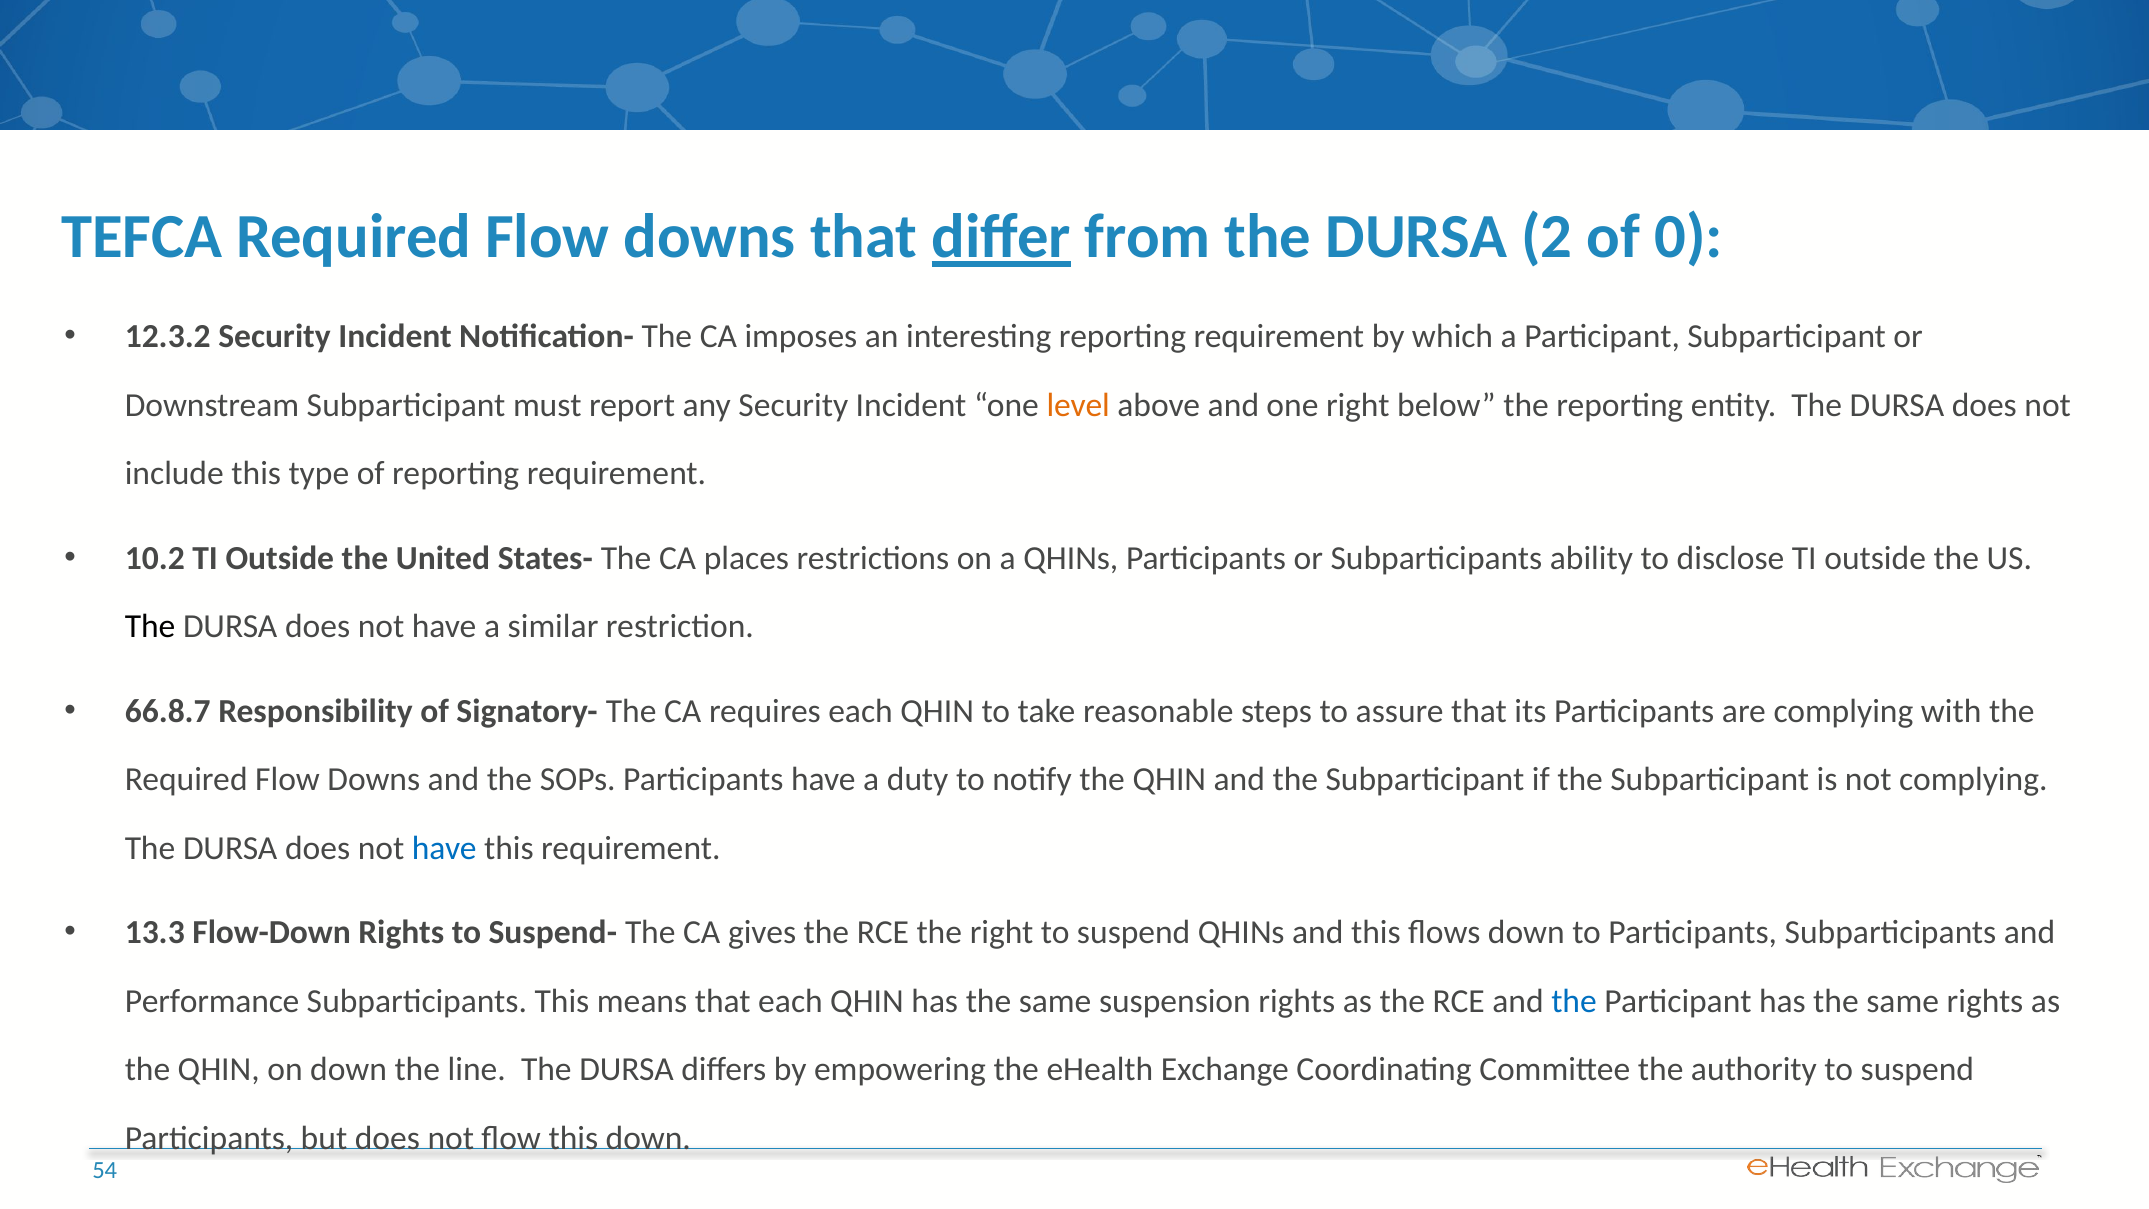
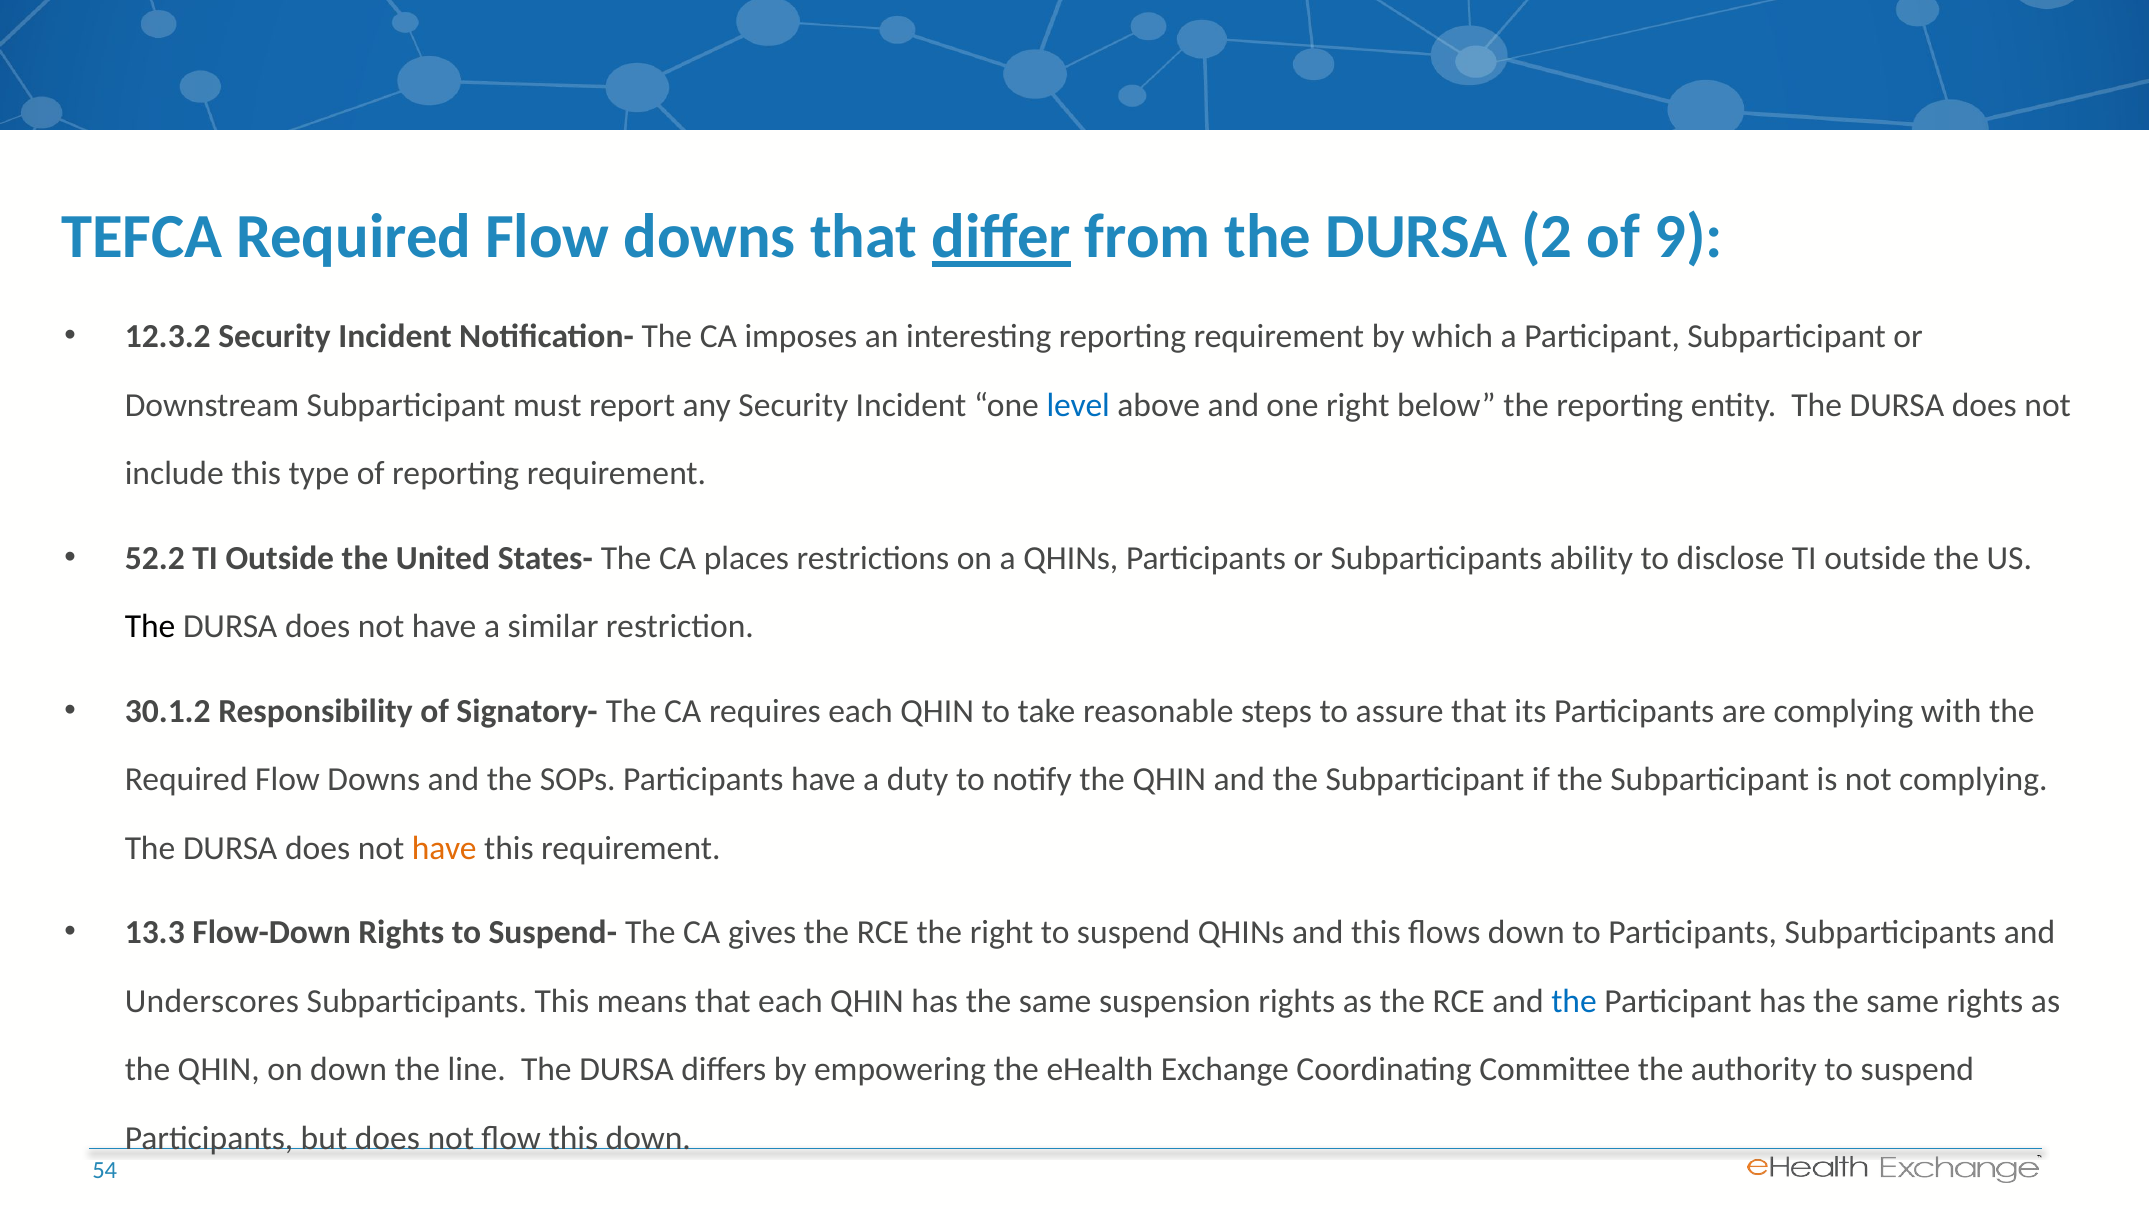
0: 0 -> 9 (1689, 237)
level colour: orange -> blue (1078, 405)
10.2: 10.2 -> 52.2 (155, 558)
66.8.7: 66.8.7 -> 30.1.2 (168, 711)
have colour: blue -> orange (444, 848)
Performance: Performance -> Underscores (212, 1001)
